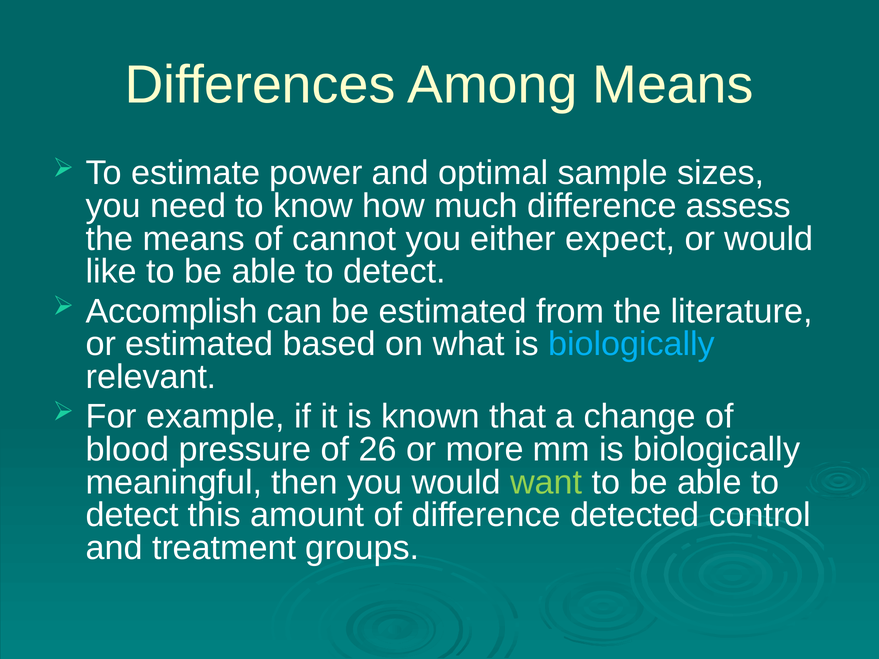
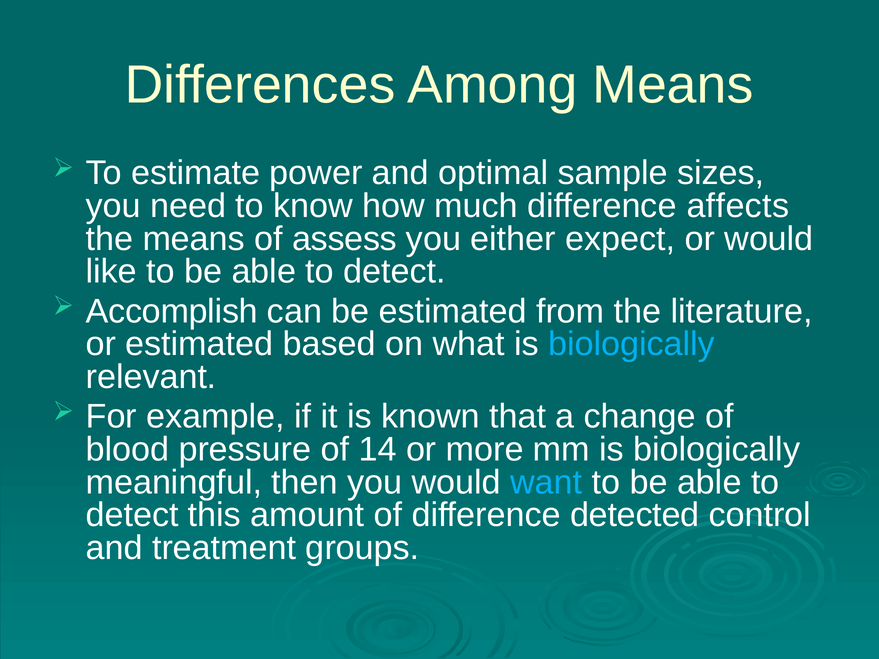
assess: assess -> affects (738, 206)
cannot: cannot -> assess (345, 239)
26: 26 -> 14 (378, 450)
want colour: light green -> light blue (546, 482)
